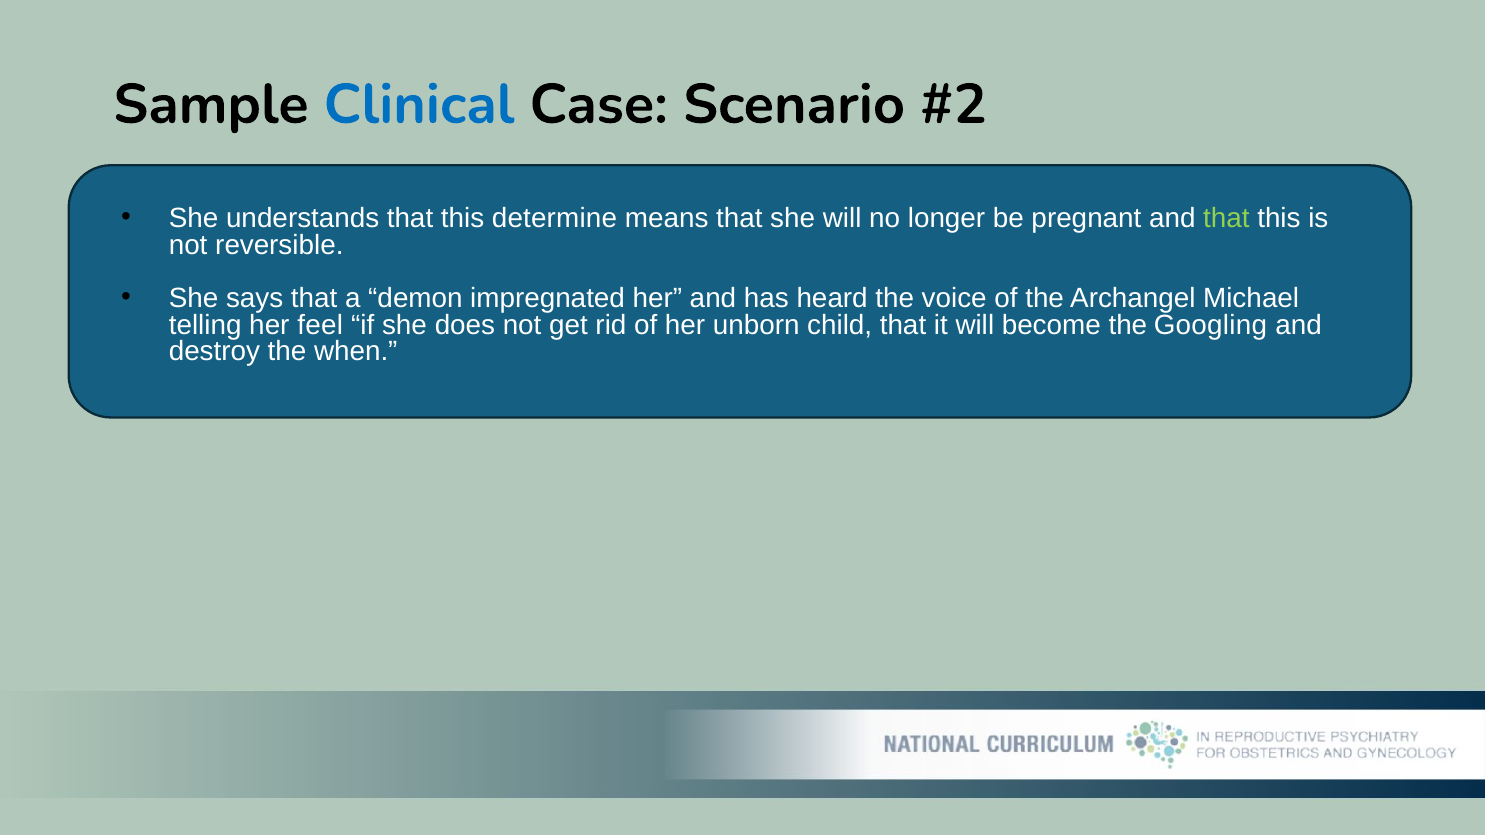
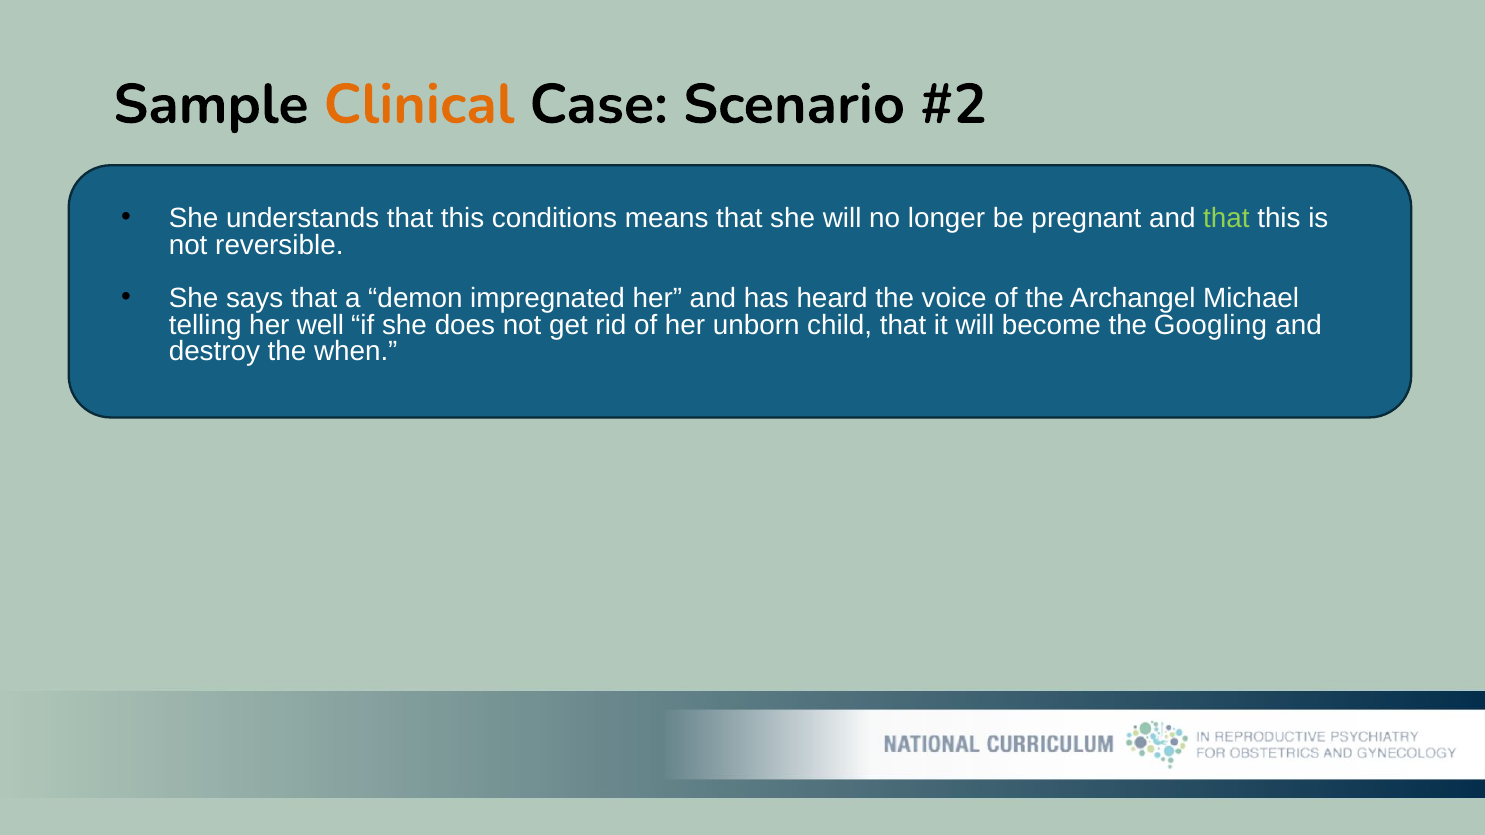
Clinical colour: blue -> orange (419, 104)
determine: determine -> conditions (555, 218)
feel: feel -> well (320, 325)
